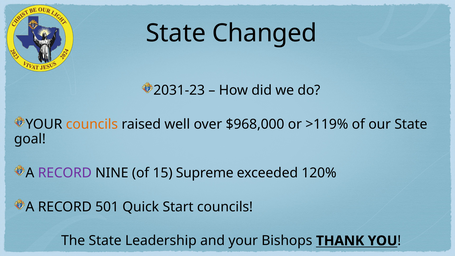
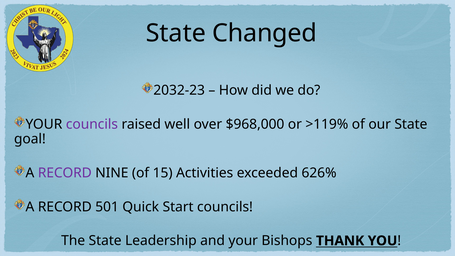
2031-23: 2031-23 -> 2032-23 (179, 90)
councils colour: orange -> purple (92, 124)
Supreme: Supreme -> Activities (205, 173)
120%: 120% -> 626% (319, 173)
